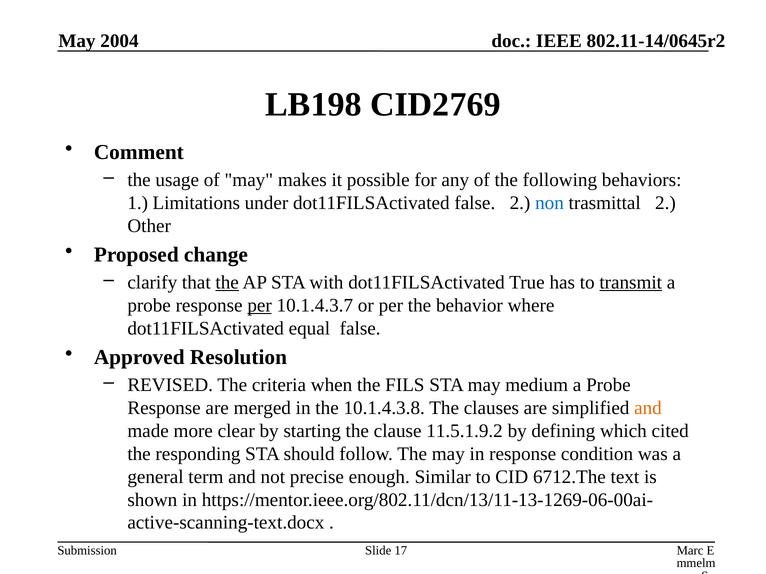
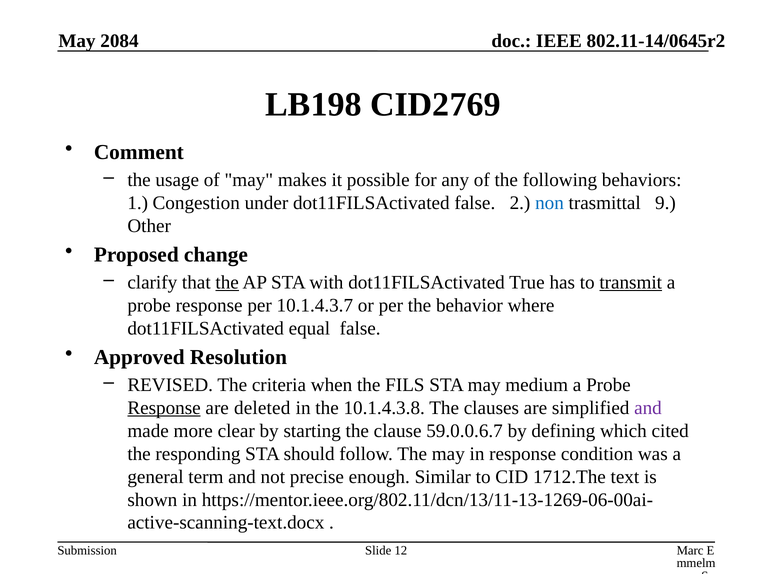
2004: 2004 -> 2084 (119, 41)
Limitations: Limitations -> Congestion (196, 203)
trasmittal 2: 2 -> 9 (665, 203)
per underline: present -> none (260, 306)
Response underline: none -> present (164, 408)
merged: merged -> deleted (262, 408)
and colour: orange -> purple (648, 408)
11.5.1.9.2: 11.5.1.9.2 -> 59.0.0.6.7 (465, 431)
6712.The: 6712.The -> 1712.The (569, 477)
17: 17 -> 12 (401, 551)
